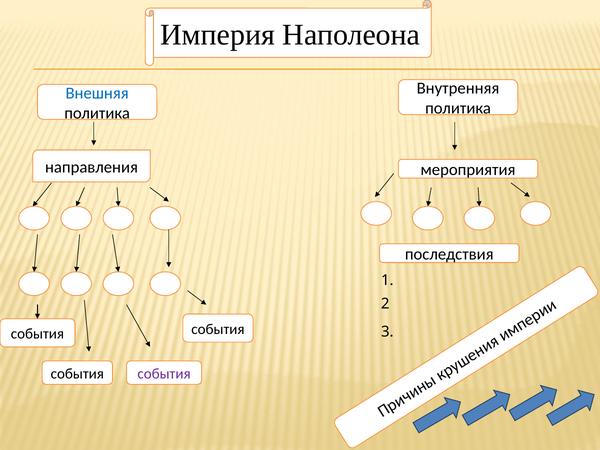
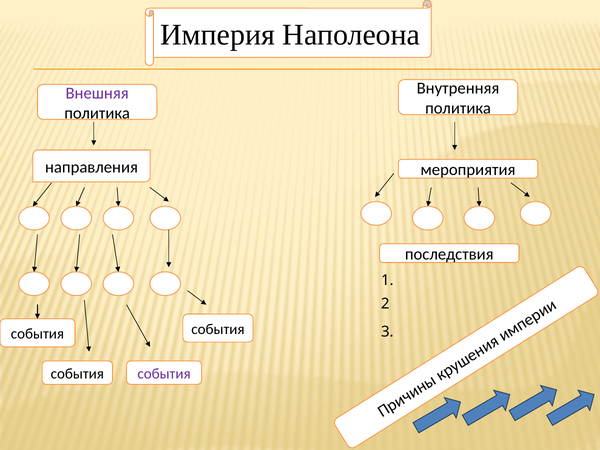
Внешняя colour: blue -> purple (97, 93)
